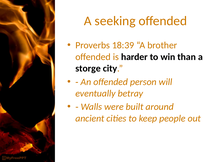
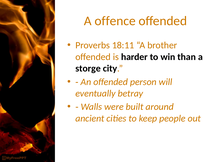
seeking: seeking -> offence (115, 21)
18:39: 18:39 -> 18:11 (123, 46)
